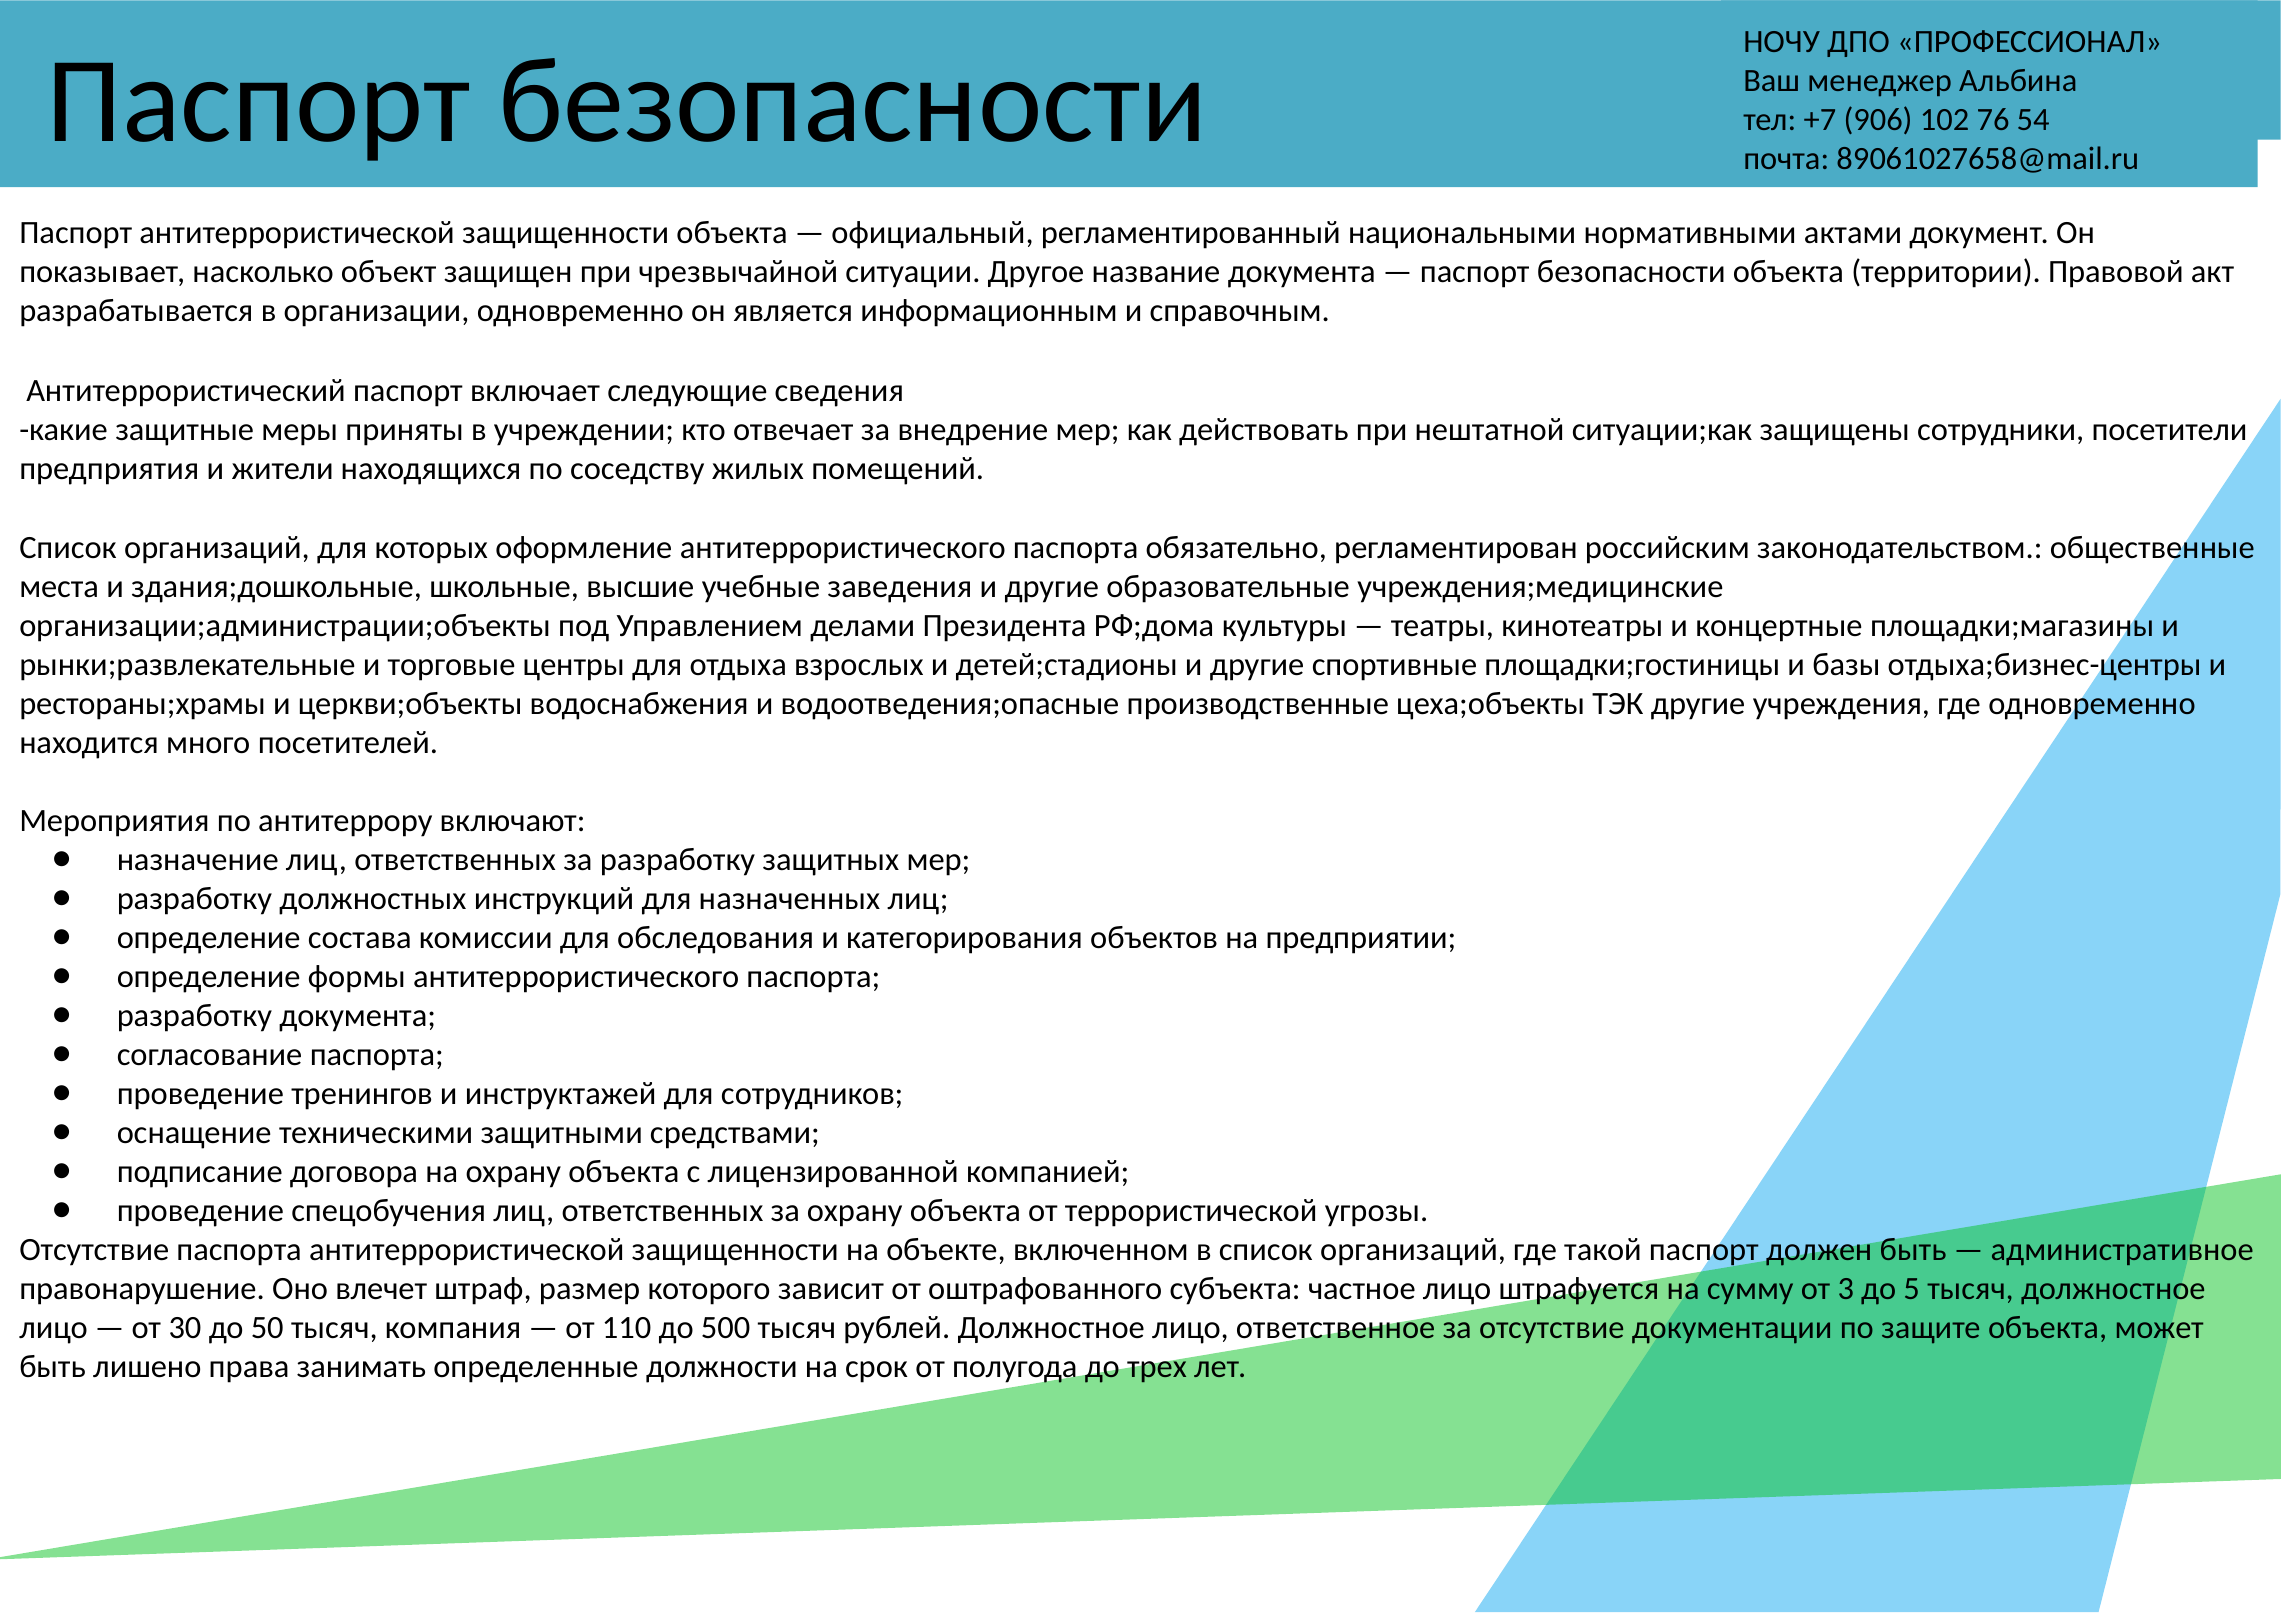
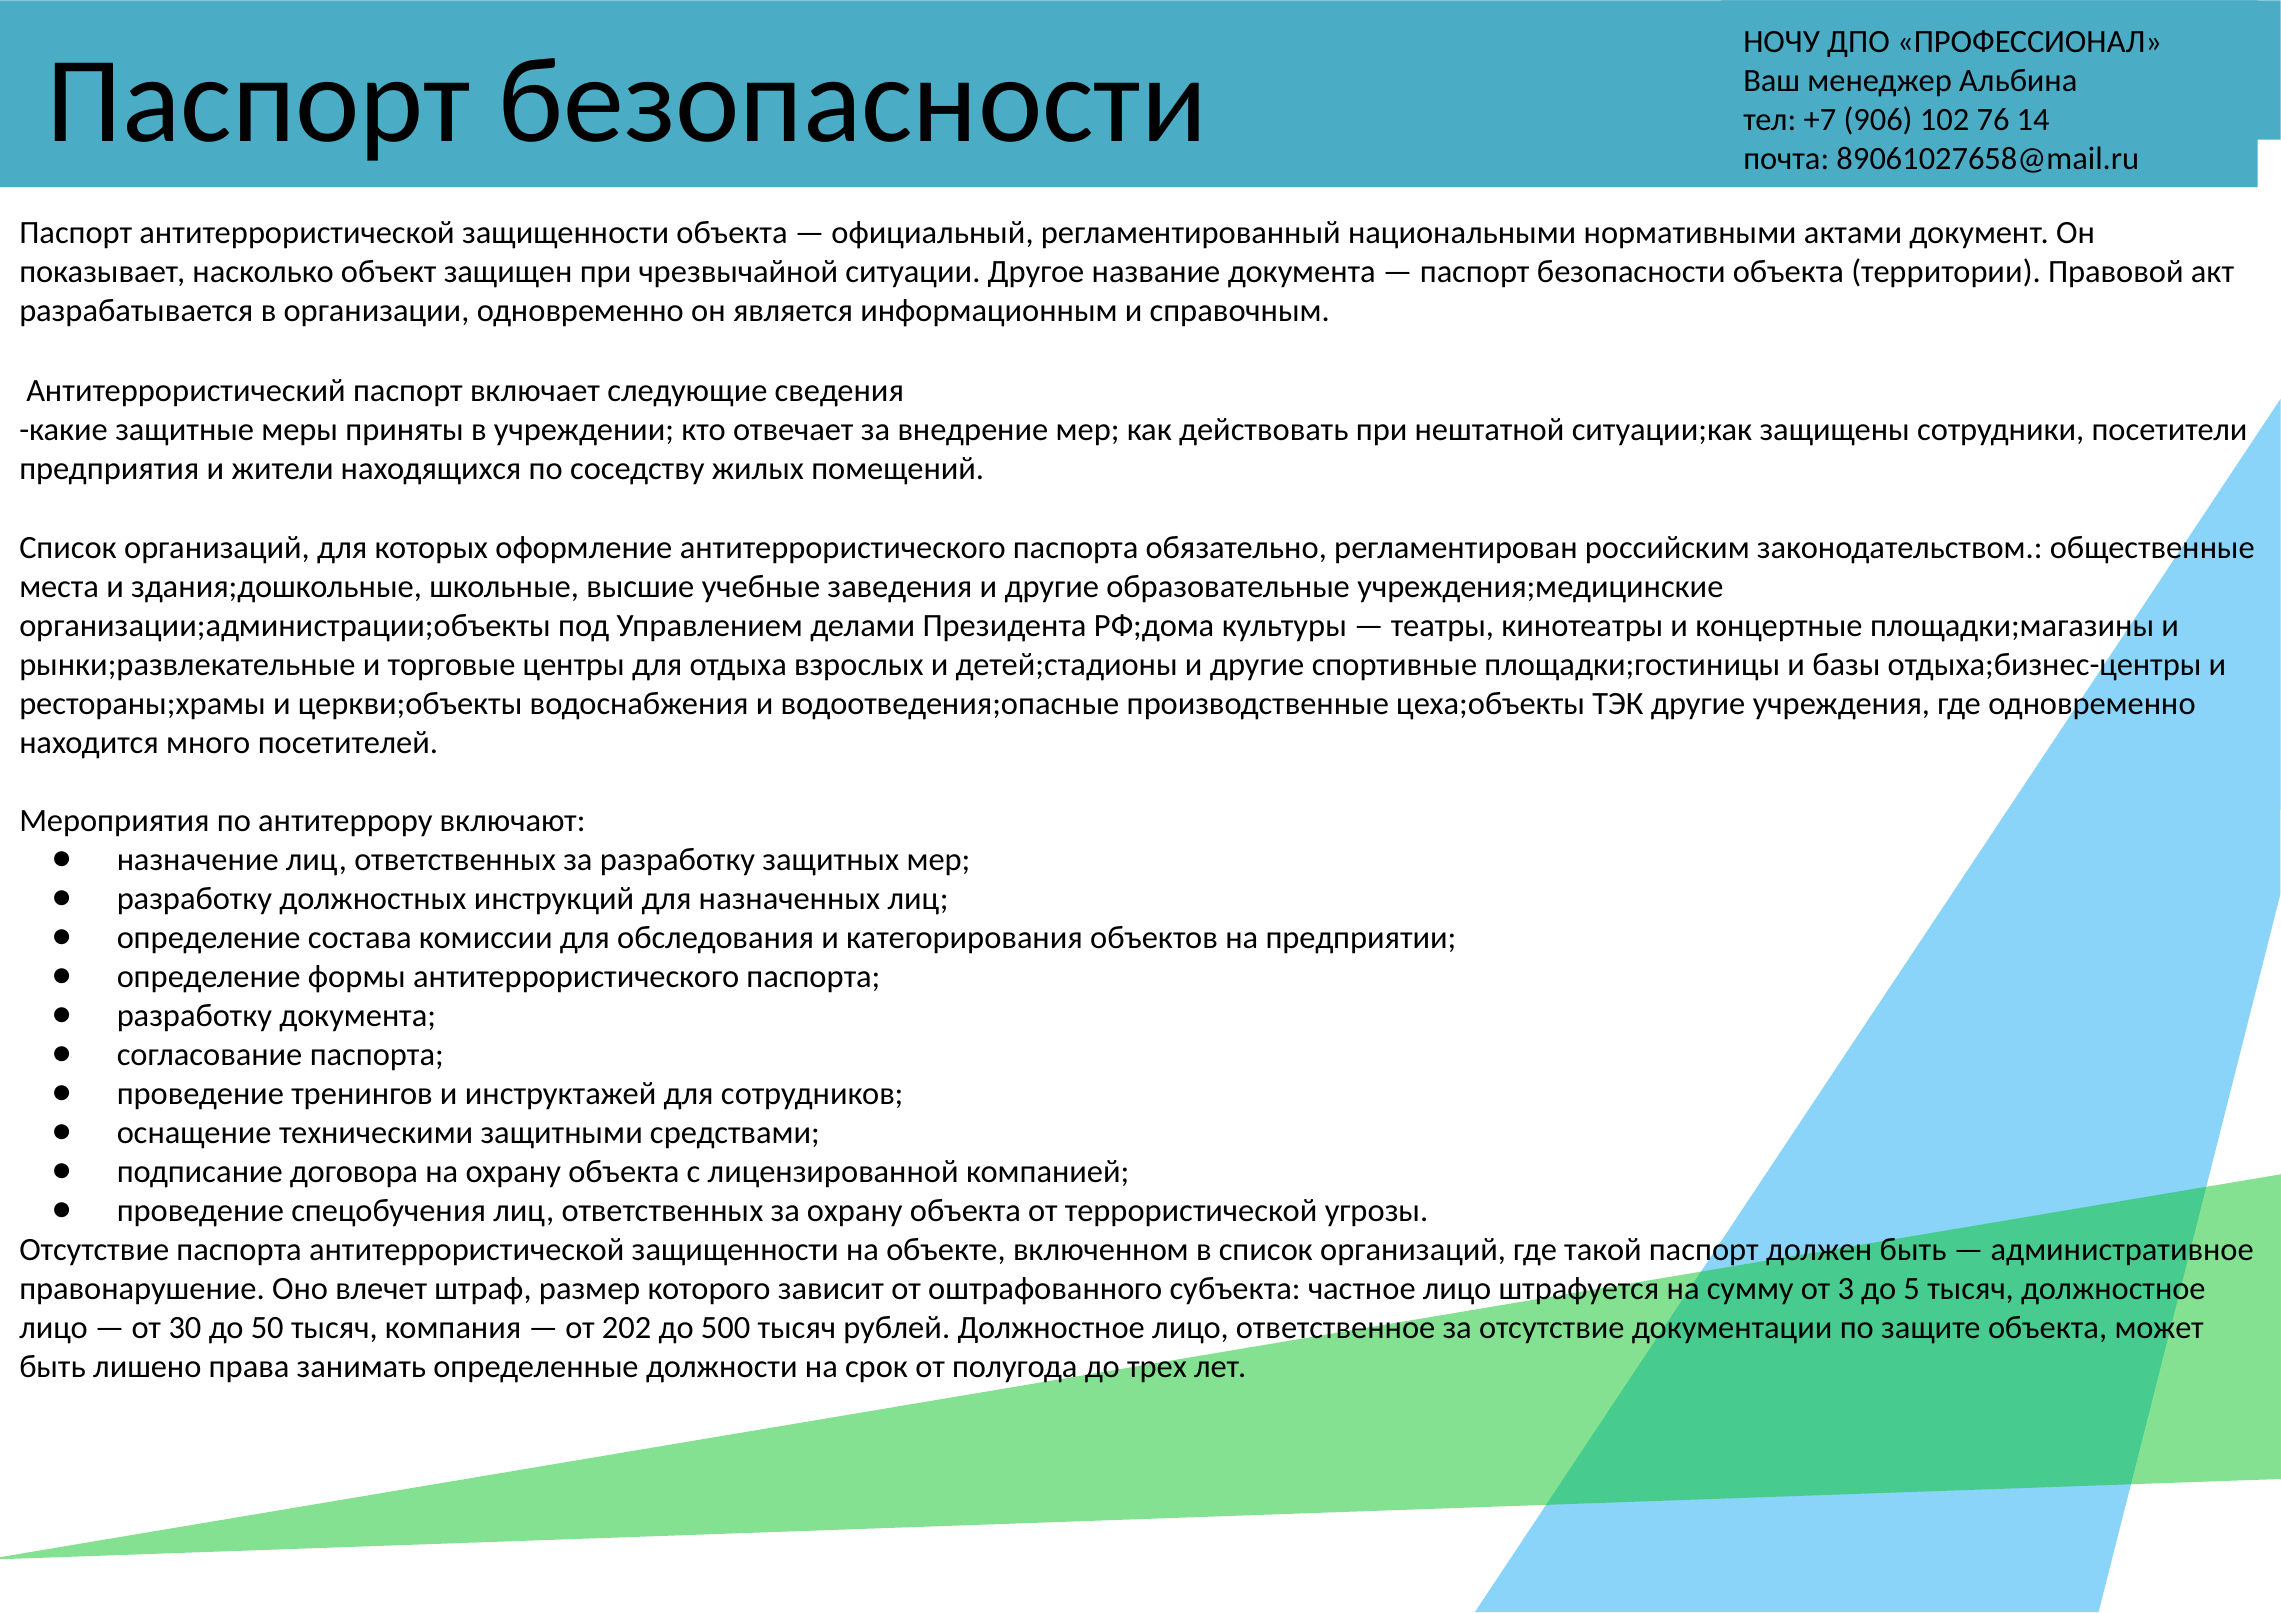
54: 54 -> 14 (2033, 120)
110: 110 -> 202 (627, 1328)
